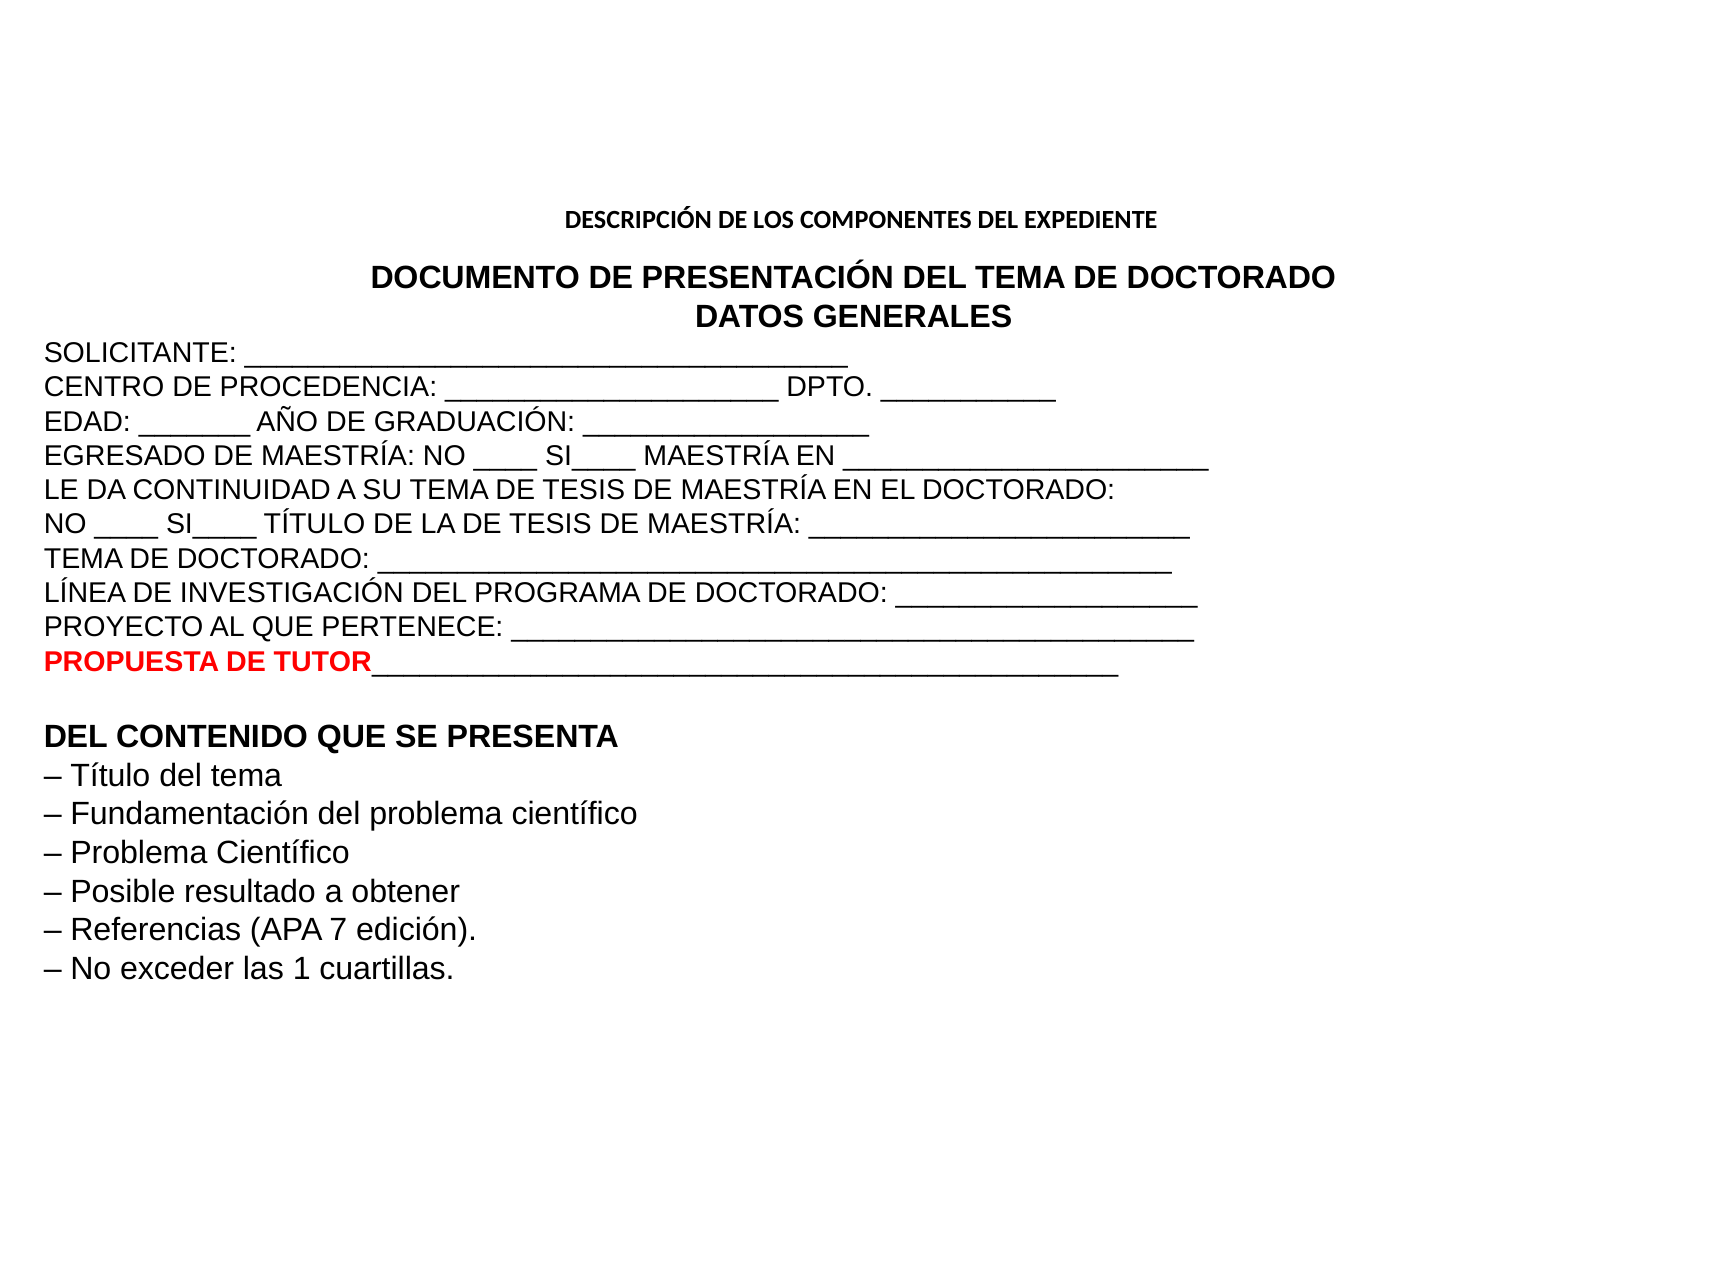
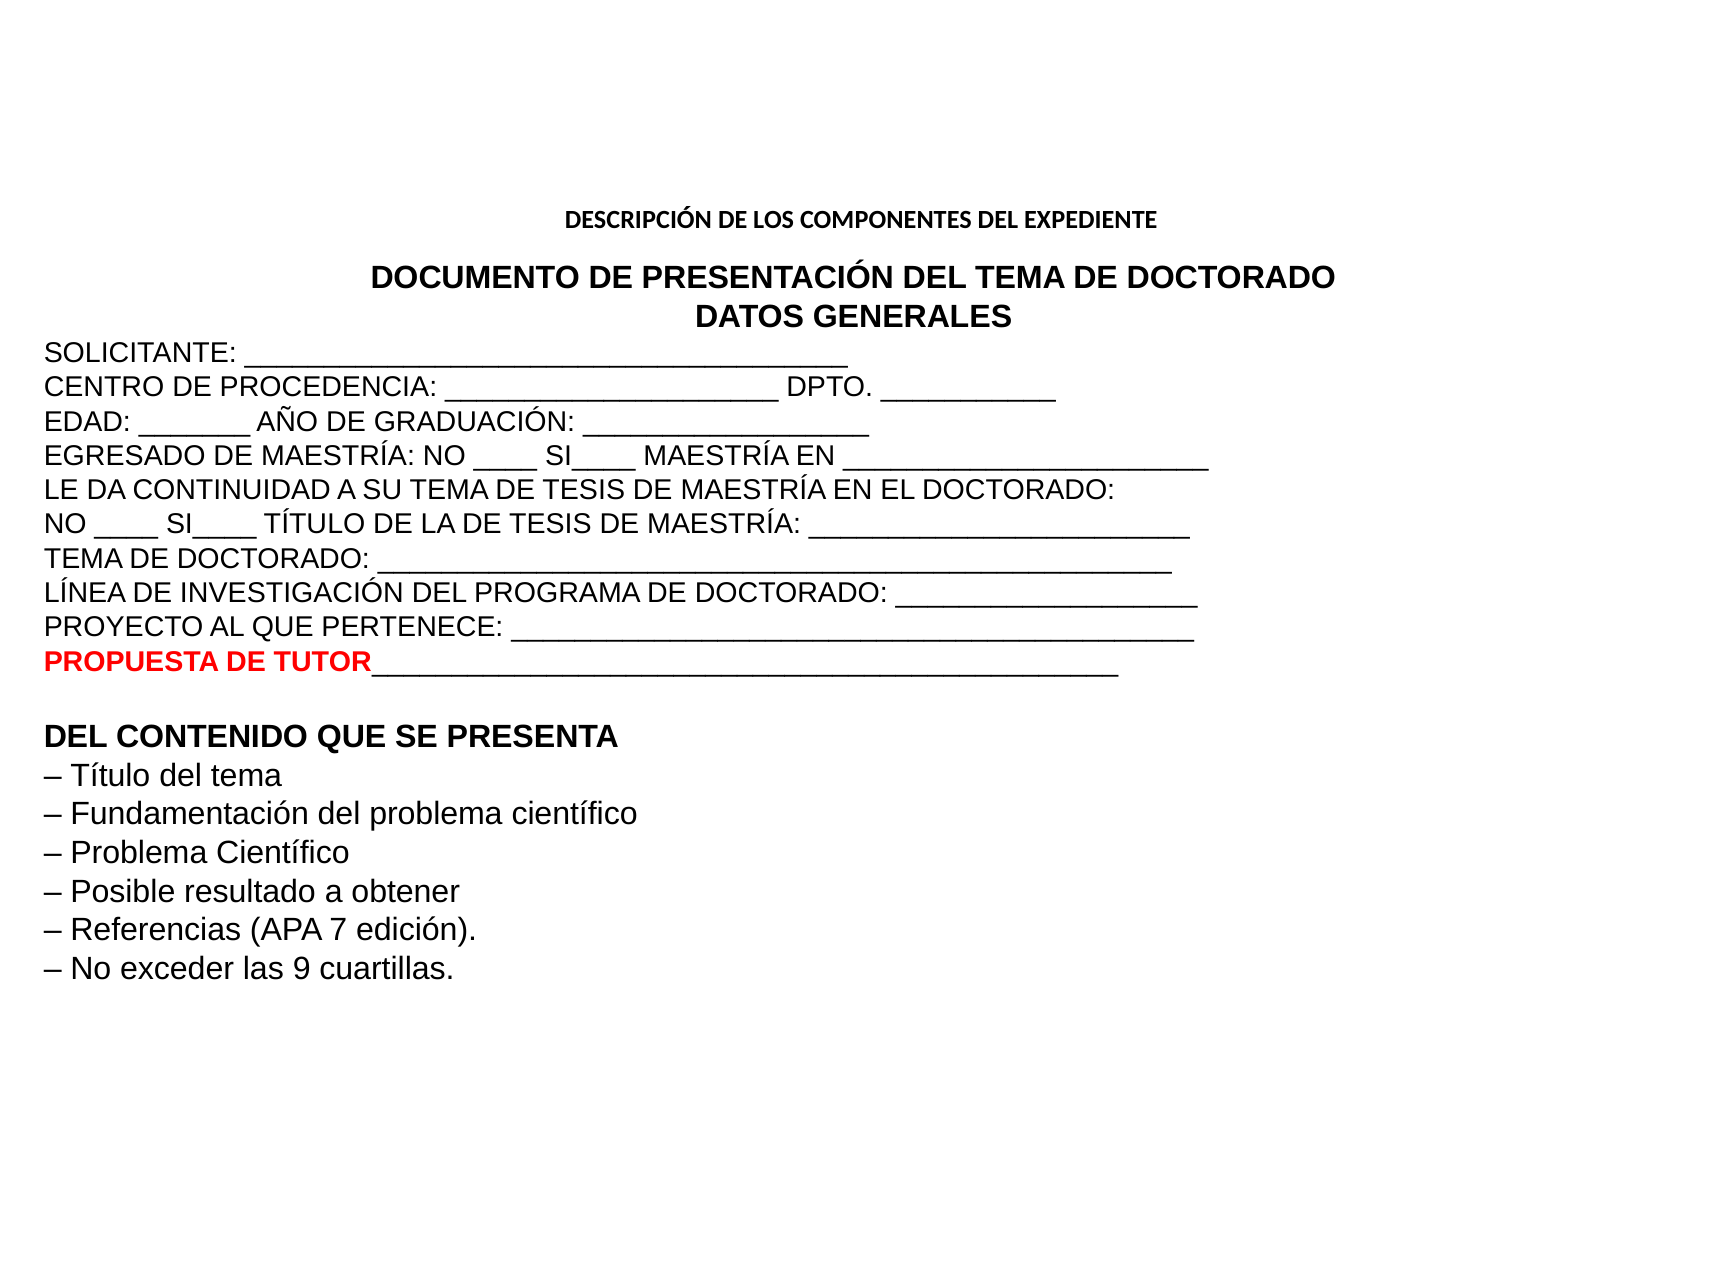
1: 1 -> 9 (302, 969)
